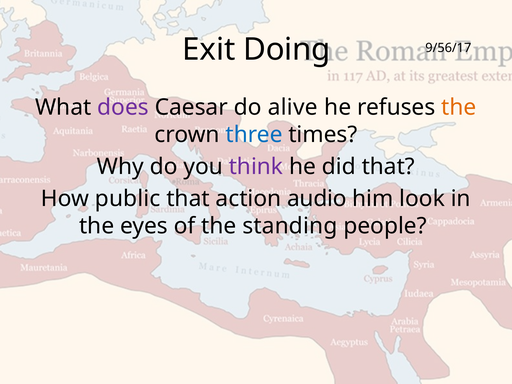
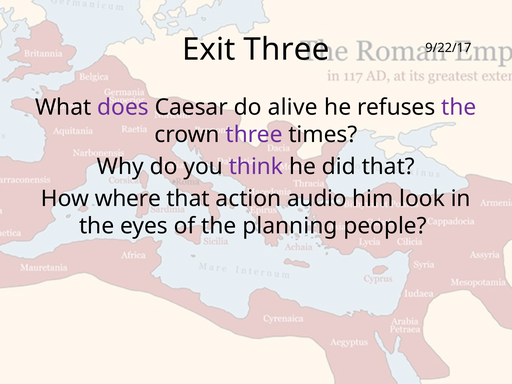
Exit Doing: Doing -> Three (286, 50)
9/56/17: 9/56/17 -> 9/22/17 (448, 48)
the colour: orange -> purple (459, 107)
three colour: blue -> purple (254, 135)
public: public -> where (128, 199)
standing: standing -> planning (290, 226)
